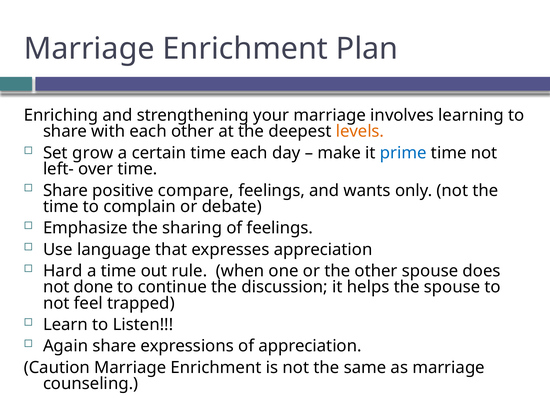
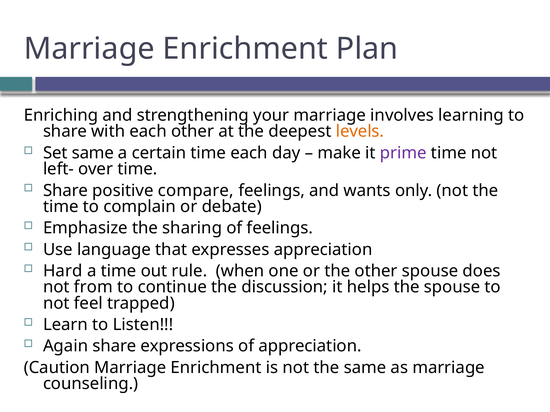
Set grow: grow -> same (93, 153)
prime colour: blue -> purple (403, 153)
done: done -> from (93, 287)
